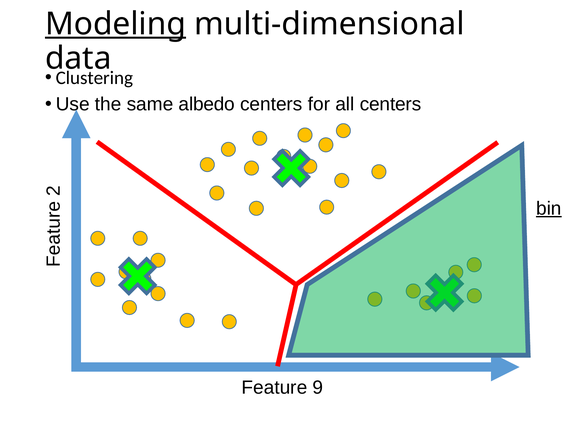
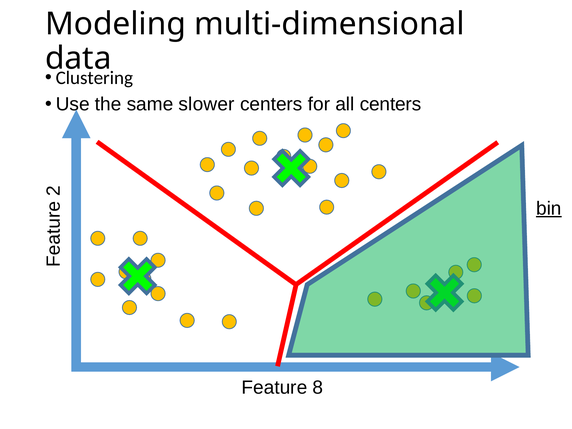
Modeling underline: present -> none (115, 24)
albedo: albedo -> slower (207, 104)
9: 9 -> 8 (318, 387)
